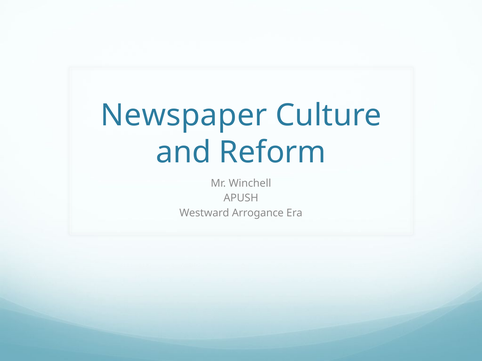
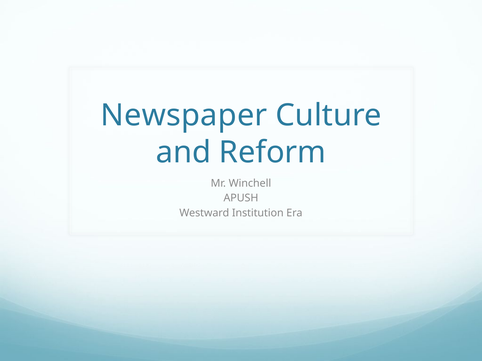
Arrogance: Arrogance -> Institution (258, 213)
